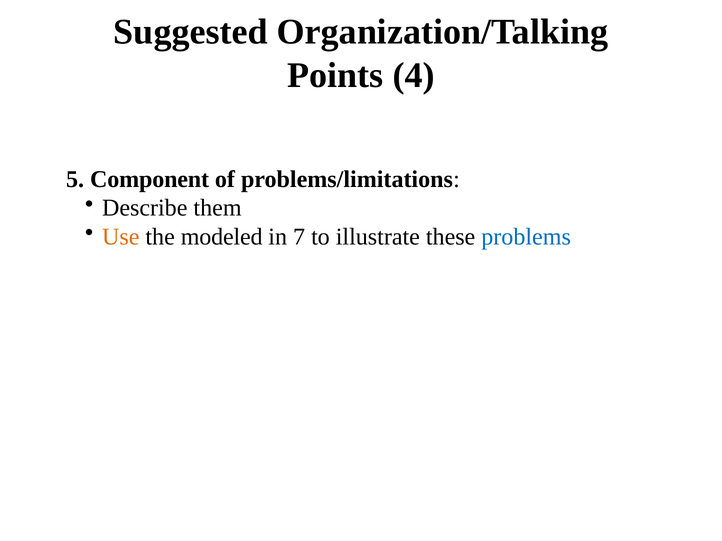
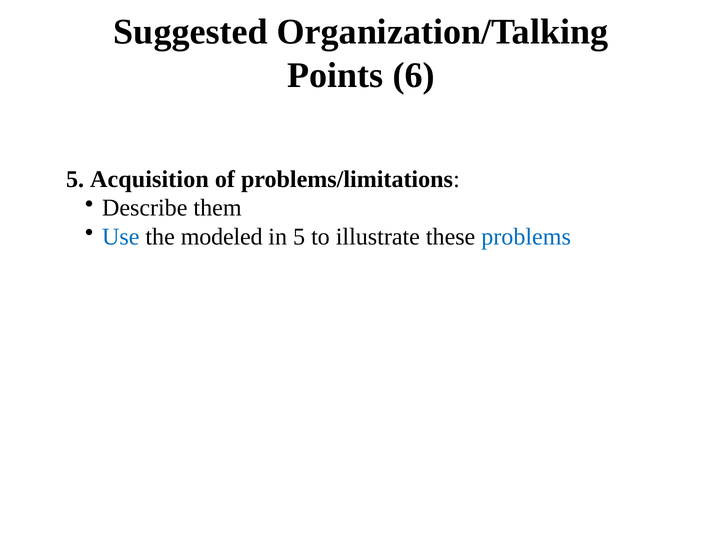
4: 4 -> 6 (414, 75)
Component: Component -> Acquisition (149, 179)
Use colour: orange -> blue (121, 237)
in 7: 7 -> 5 (299, 237)
